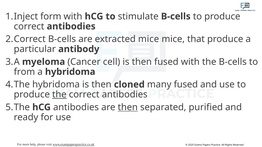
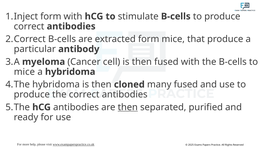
extracted mice: mice -> form (149, 39)
from: from -> mice (24, 72)
the underline: present -> none (59, 95)
